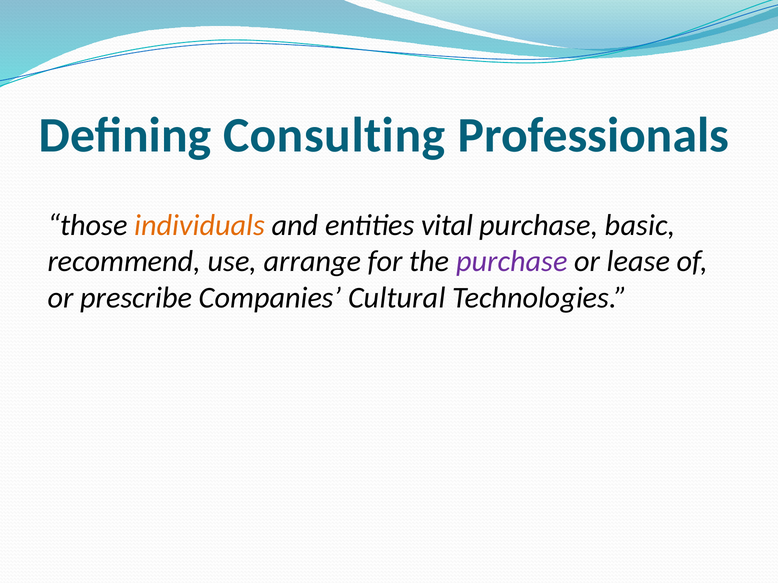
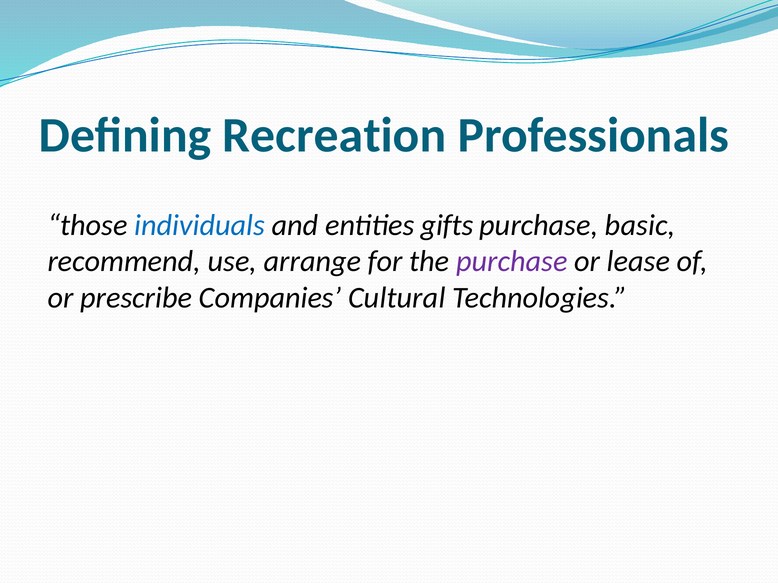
Consulting: Consulting -> Recreation (334, 136)
individuals colour: orange -> blue (200, 225)
vital: vital -> gifts (447, 225)
